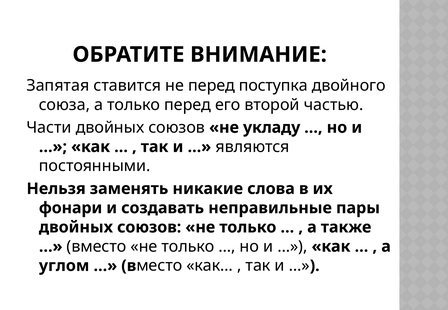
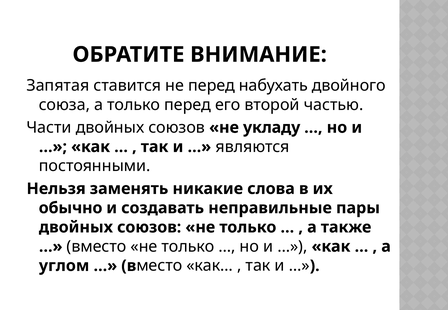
поступка: поступка -> набухать (273, 86)
фонари: фонари -> обычно (71, 208)
